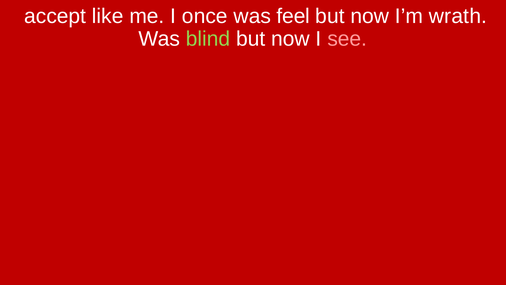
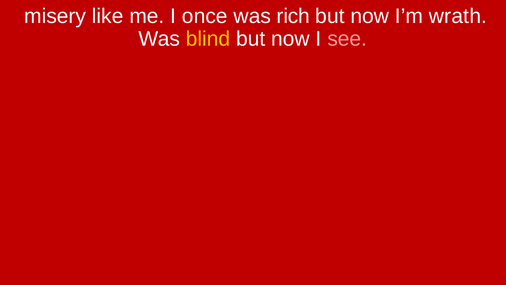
accept: accept -> misery (55, 16)
feel: feel -> rich (293, 16)
blind colour: light green -> yellow (208, 39)
